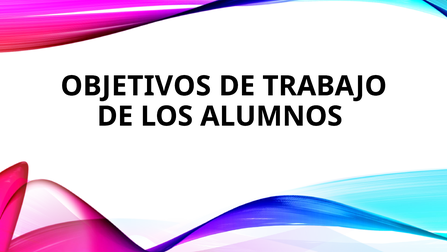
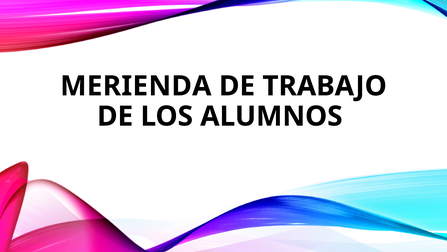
OBJETIVOS: OBJETIVOS -> MERIENDA (136, 86)
